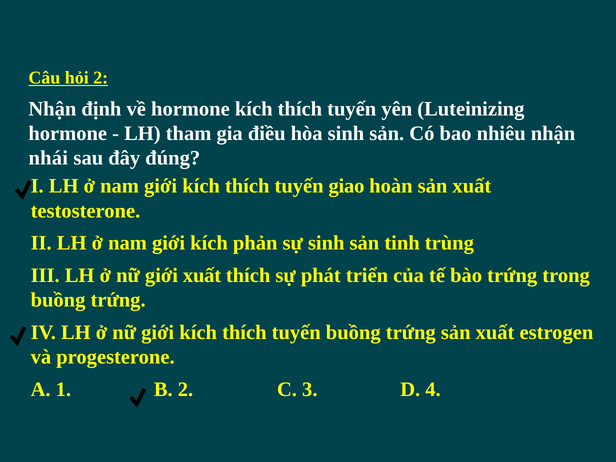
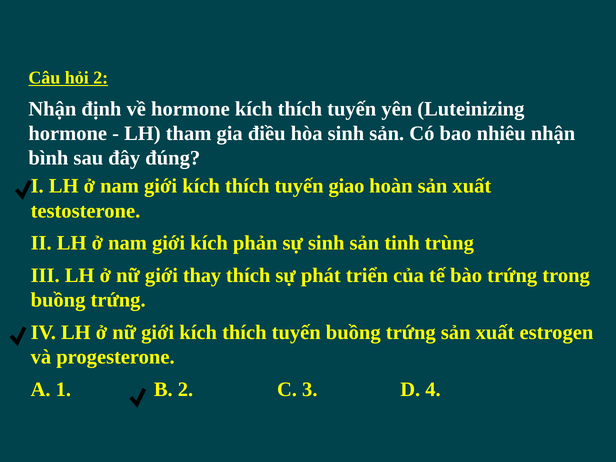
nhái: nhái -> bình (48, 158)
giới xuất: xuất -> thay (202, 276)
